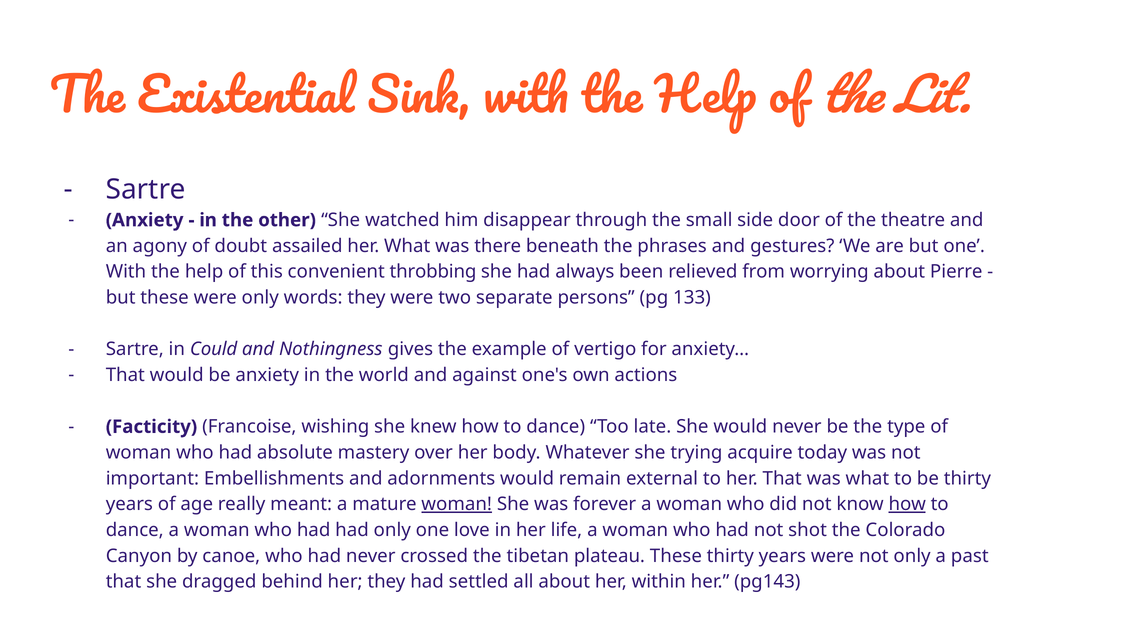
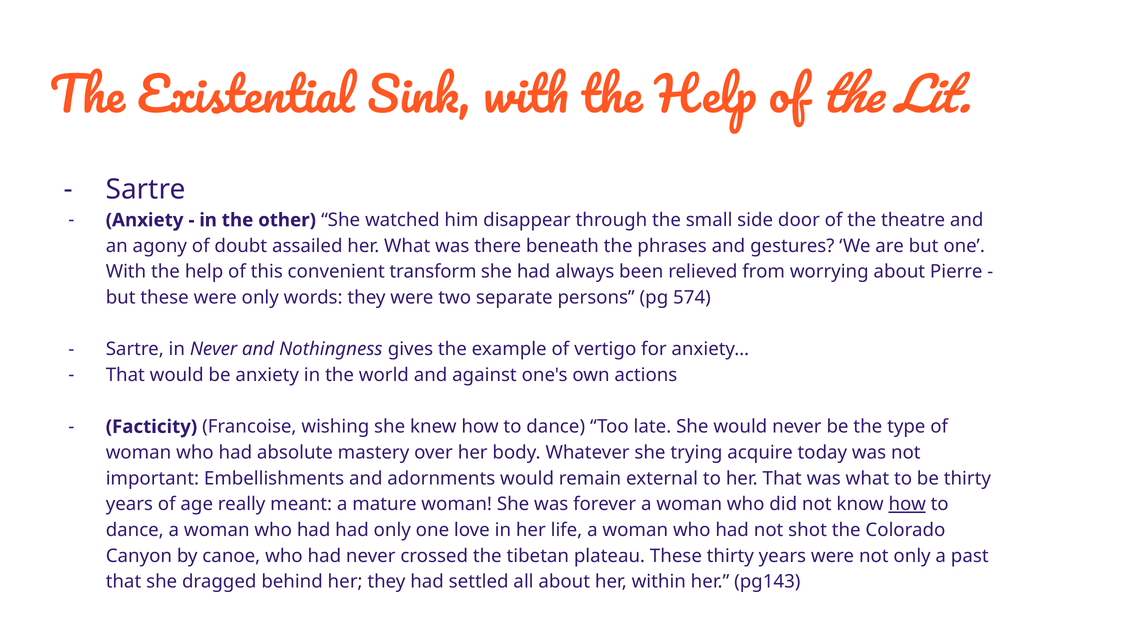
throbbing: throbbing -> transform (433, 272)
133: 133 -> 574 (692, 298)
in Could: Could -> Never (214, 349)
woman underline: present -> none (457, 504)
